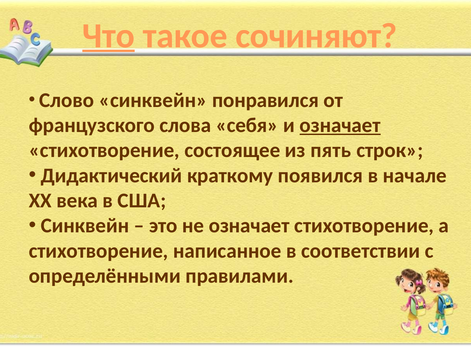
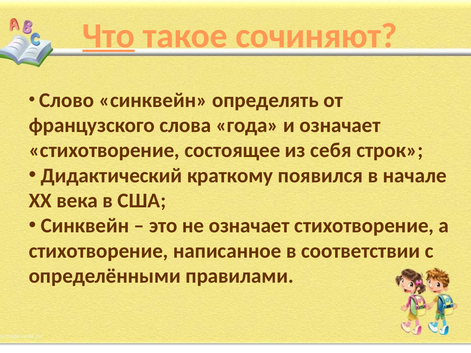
понравился: понравился -> определять (265, 100)
себя: себя -> года (247, 125)
означает underline: present -> none (340, 125)
пять: пять -> себя (331, 151)
